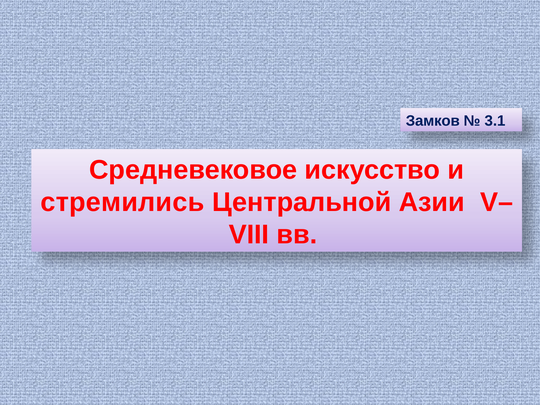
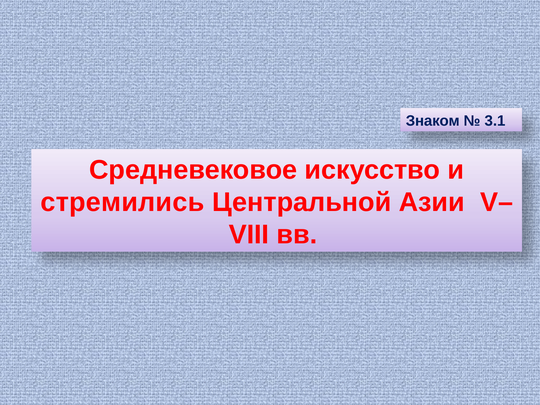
Замков: Замков -> Знаком (433, 121)
